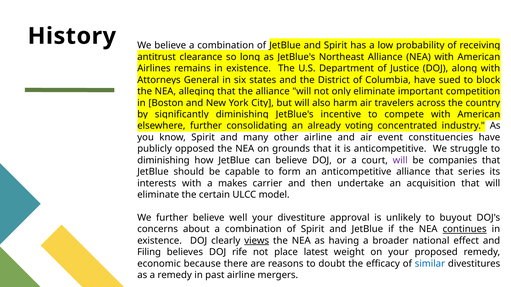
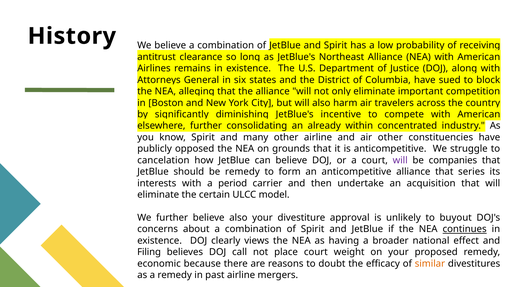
voting: voting -> within (359, 126)
air event: event -> other (390, 137)
diminishing: diminishing -> cancelation (163, 160)
be capable: capable -> remedy (242, 172)
makes: makes -> period (233, 183)
believe well: well -> also (238, 218)
views underline: present -> none (257, 241)
rife: rife -> call (240, 252)
place latest: latest -> court (316, 252)
similar colour: blue -> orange (430, 264)
